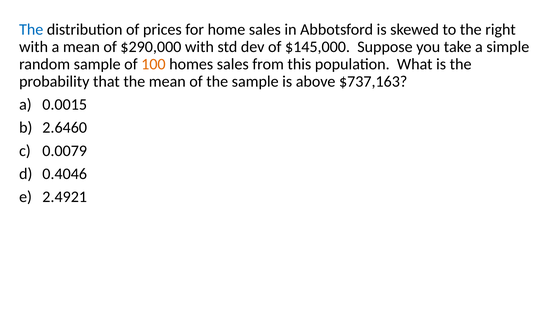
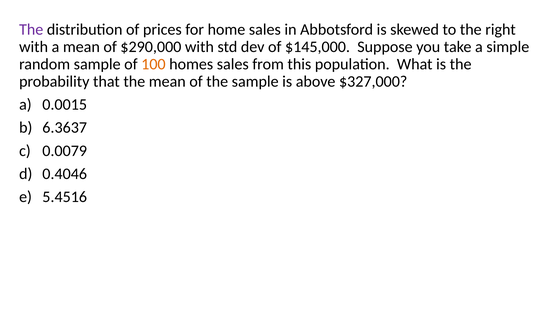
The colour: blue -> purple (31, 30)
$737,163: $737,163 -> $327,000 (373, 82)
2.6460: 2.6460 -> 6.3637 (65, 128)
2.4921: 2.4921 -> 5.4516 (65, 197)
